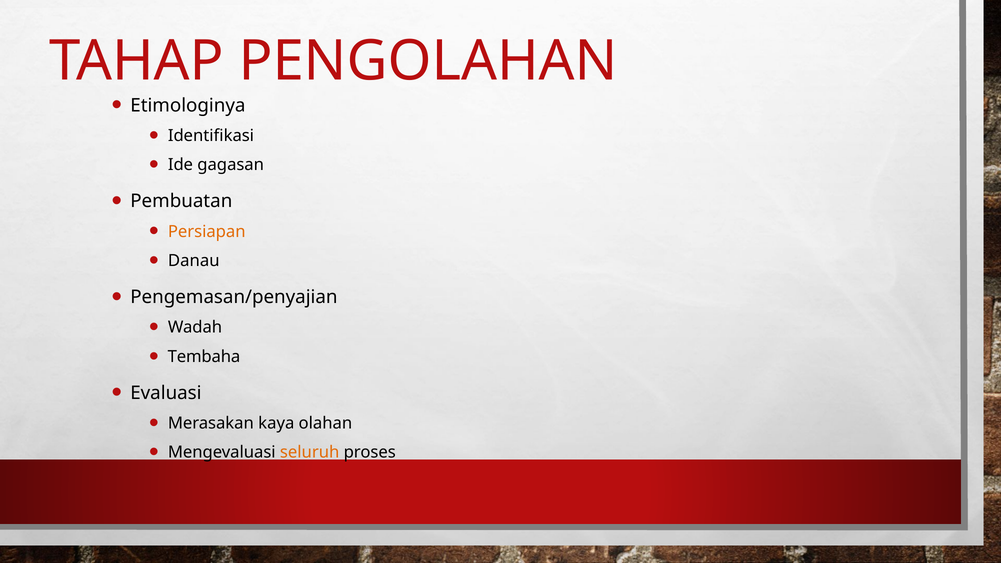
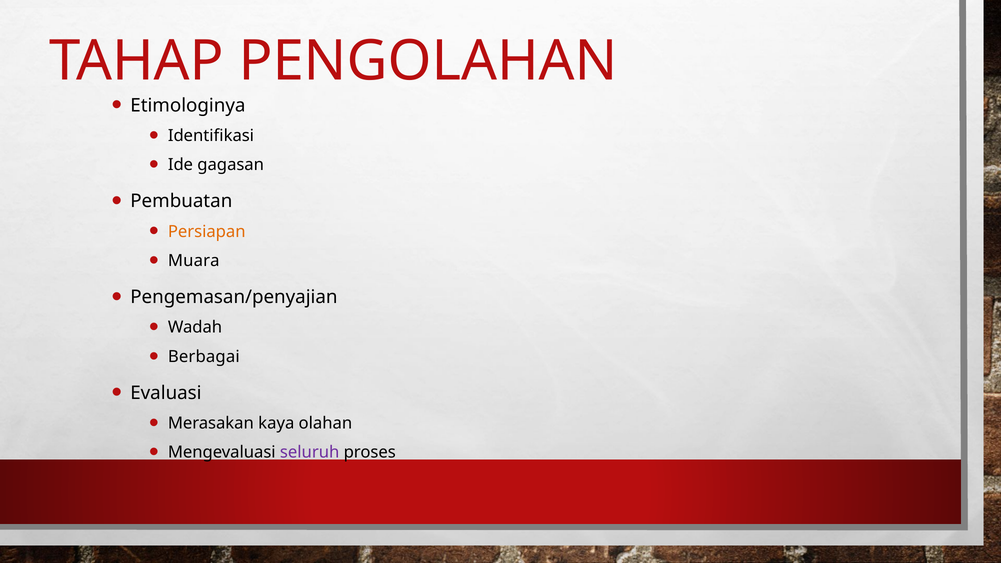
Danau: Danau -> Muara (194, 261)
Tembaha: Tembaha -> Berbagai (204, 357)
seluruh colour: orange -> purple (310, 453)
